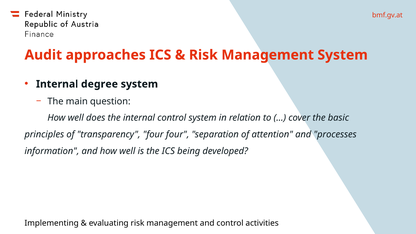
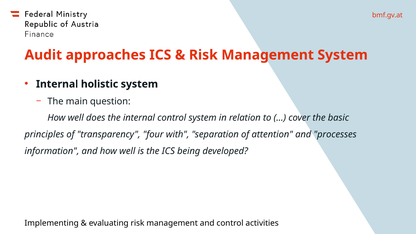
degree: degree -> holistic (100, 84)
four four: four -> with (178, 135)
